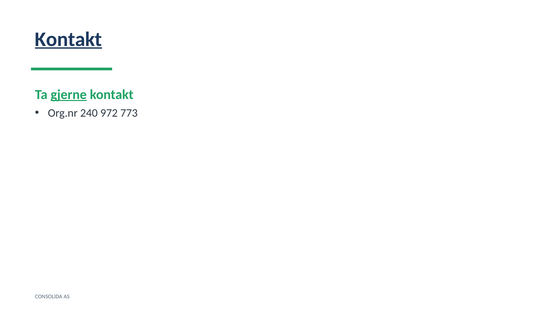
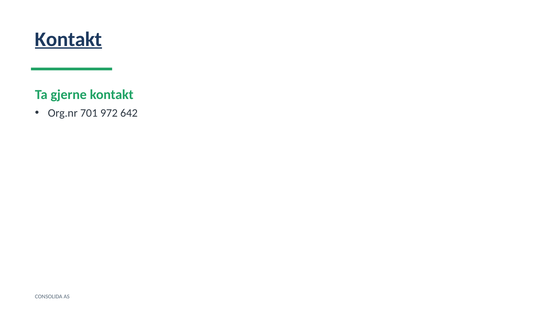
gjerne underline: present -> none (69, 95)
240: 240 -> 701 (89, 113)
773: 773 -> 642 (129, 113)
